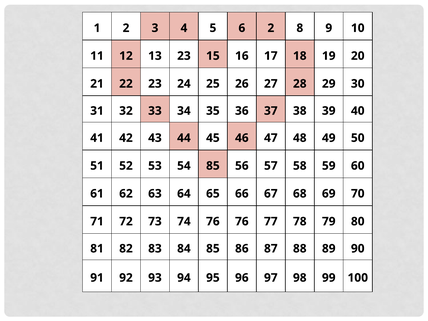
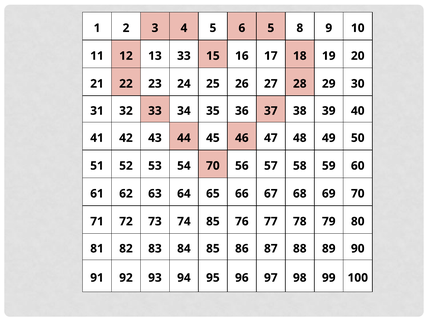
6 2: 2 -> 5 (271, 28)
13 23: 23 -> 33 (184, 56)
54 85: 85 -> 70 (213, 166)
74 76: 76 -> 85 (213, 221)
